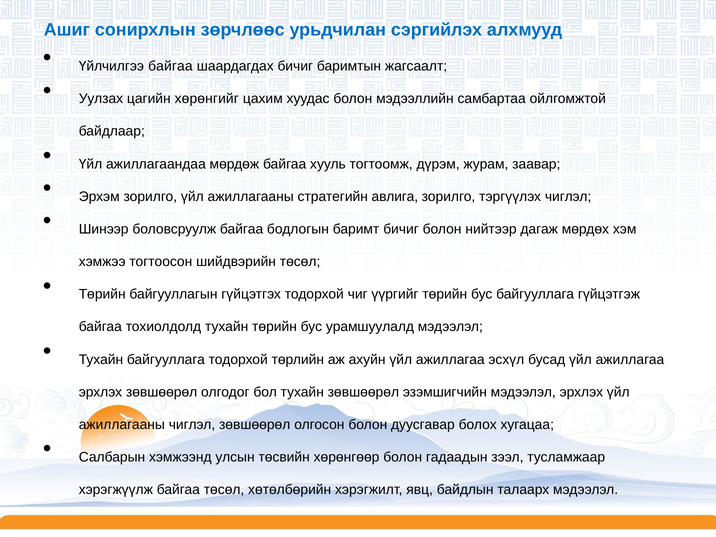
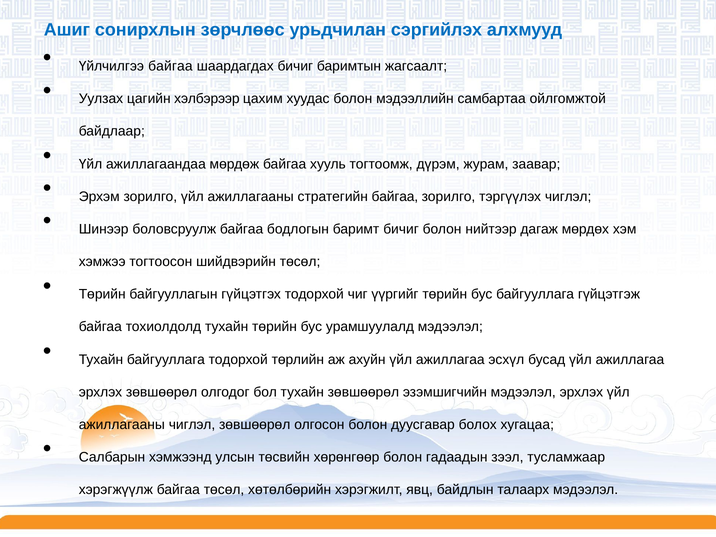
хөрөнгийг: хөрөнгийг -> хэлбэрээр (207, 99)
стратегийн авлига: авлига -> байгаа (395, 197)
